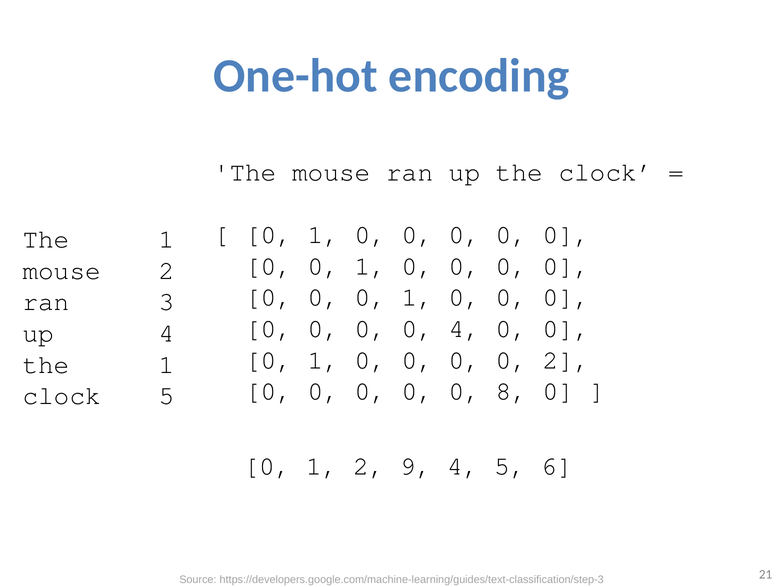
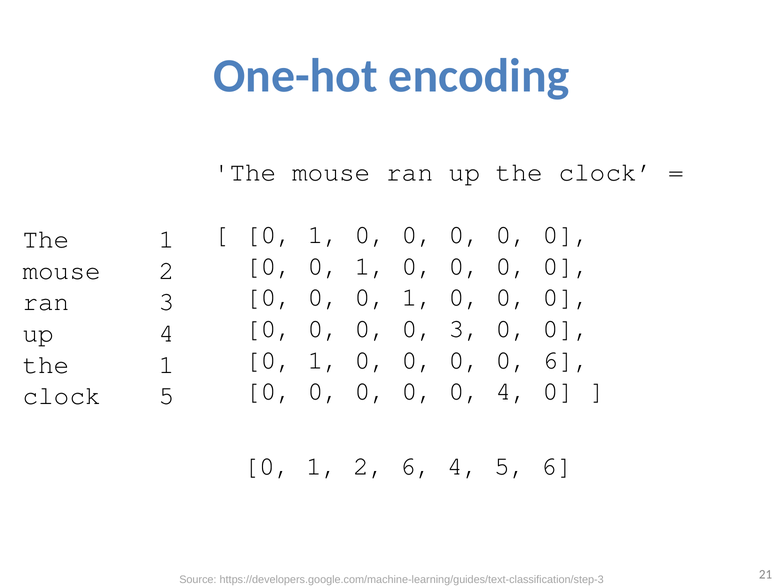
0 4: 4 -> 3 (465, 329)
0 2: 2 -> 6 (566, 360)
0 8: 8 -> 4 (512, 391)
2 9: 9 -> 6 (416, 466)
